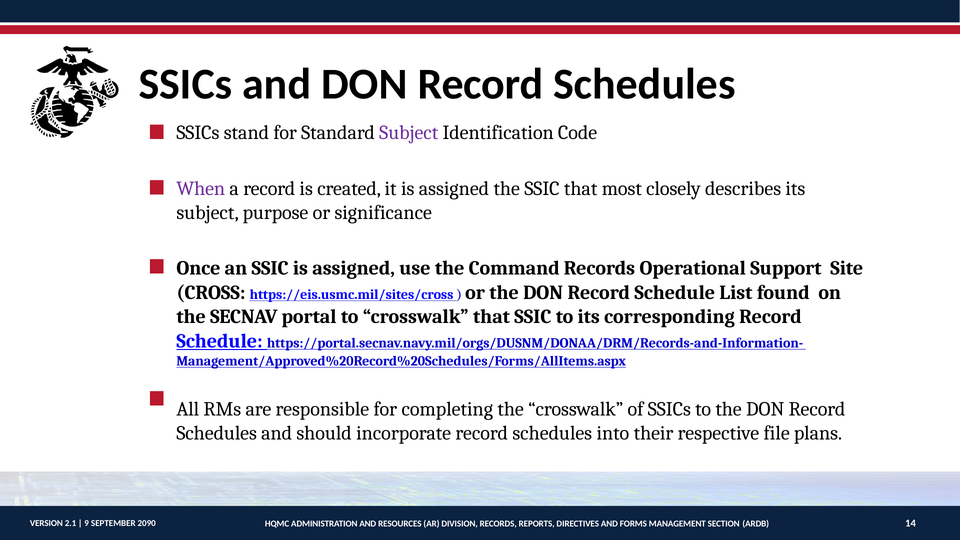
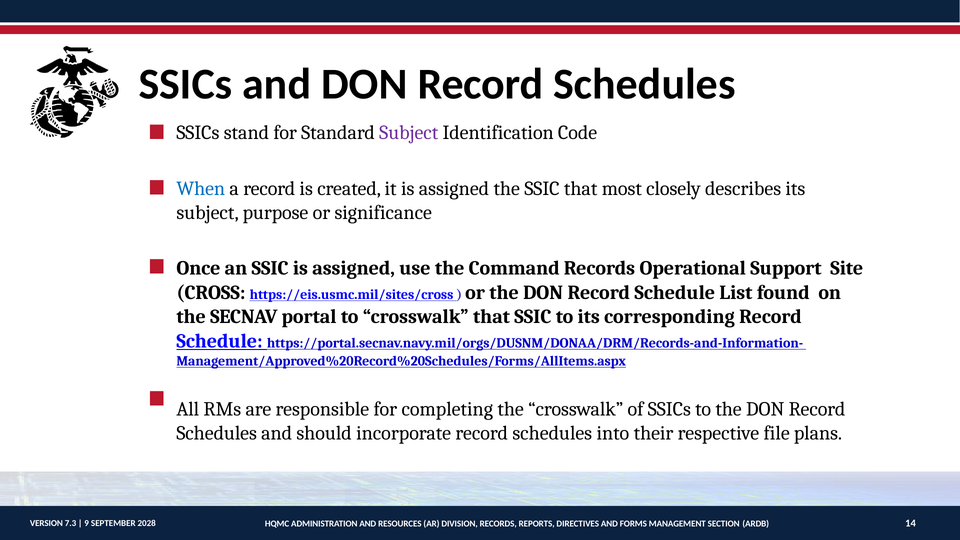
When colour: purple -> blue (201, 189)
2.1: 2.1 -> 7.3 (71, 523)
2090: 2090 -> 2028 (147, 523)
